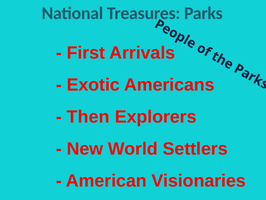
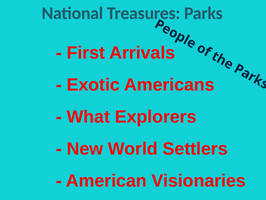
Then: Then -> What (88, 116)
